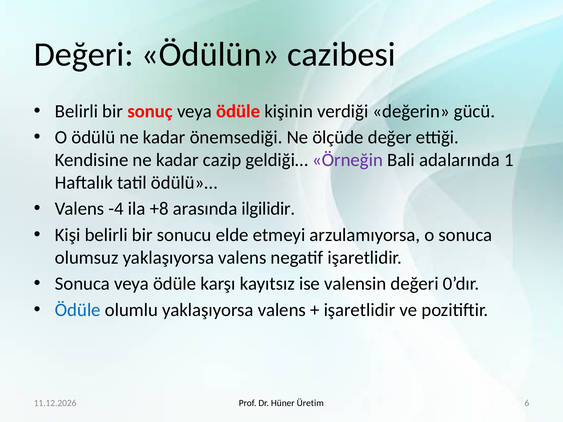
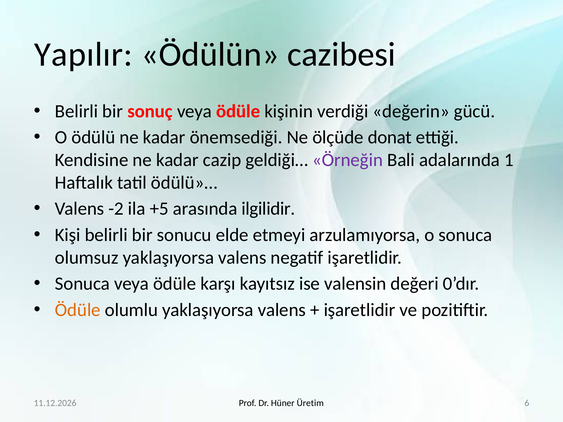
Değeri: Değeri -> Yapılır (83, 55)
değer: değer -> donat (390, 138)
-4: -4 -> -2 (116, 209)
+8: +8 -> +5 (159, 209)
Ödüle colour: blue -> orange (78, 310)
